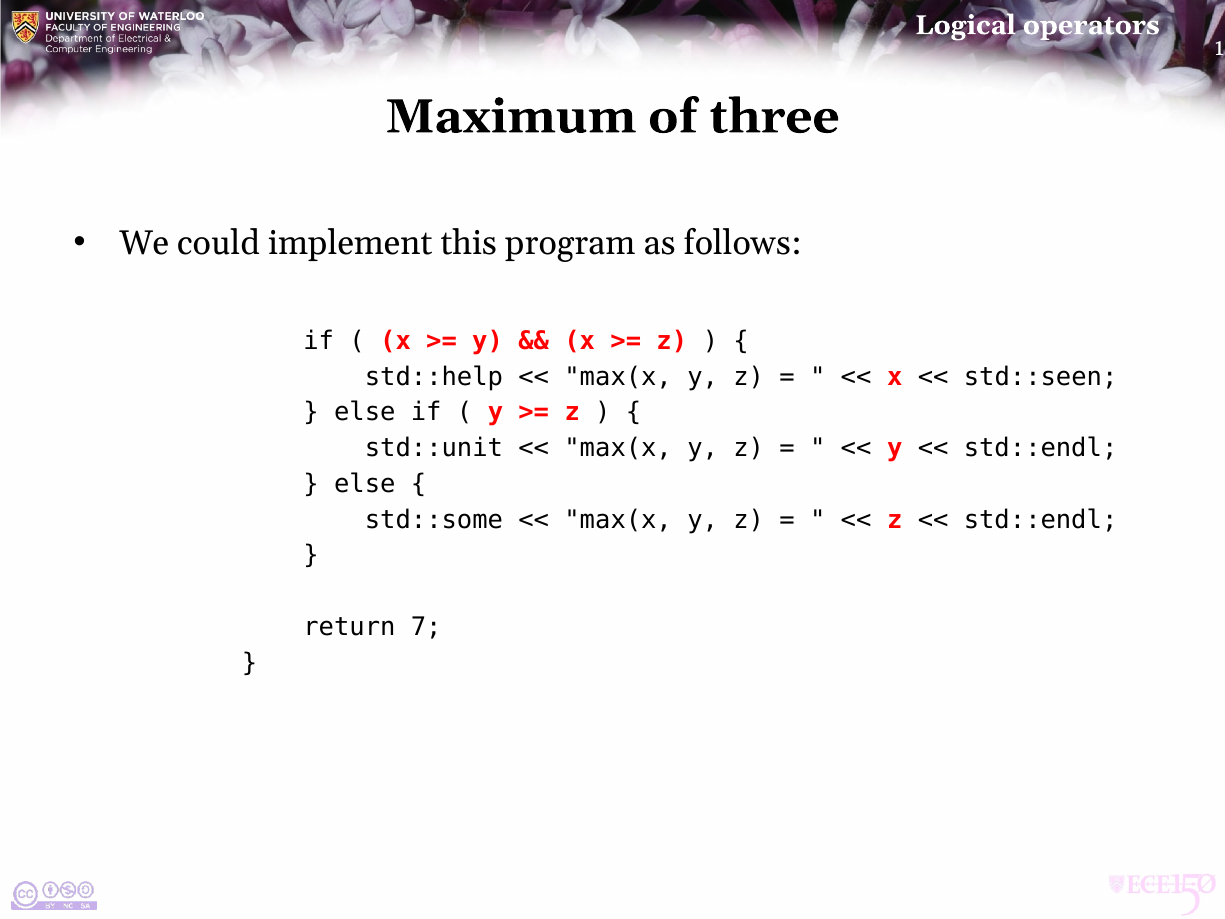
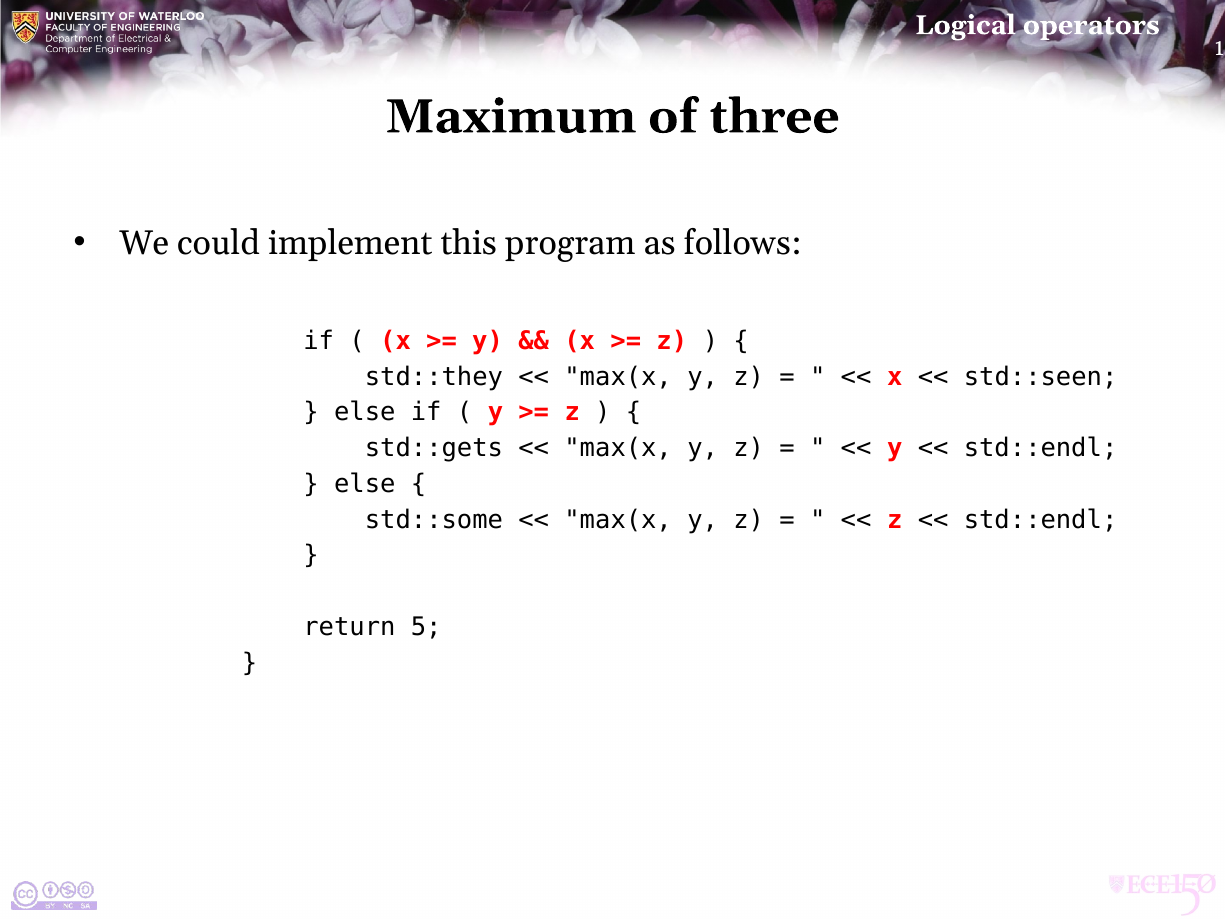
std::help: std::help -> std::they (434, 377)
std::unit: std::unit -> std::gets (434, 448)
7: 7 -> 5 (426, 627)
